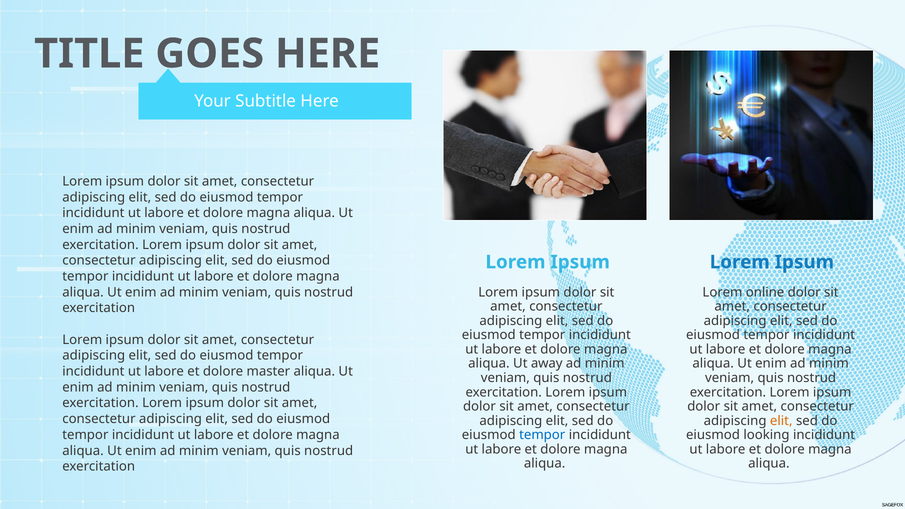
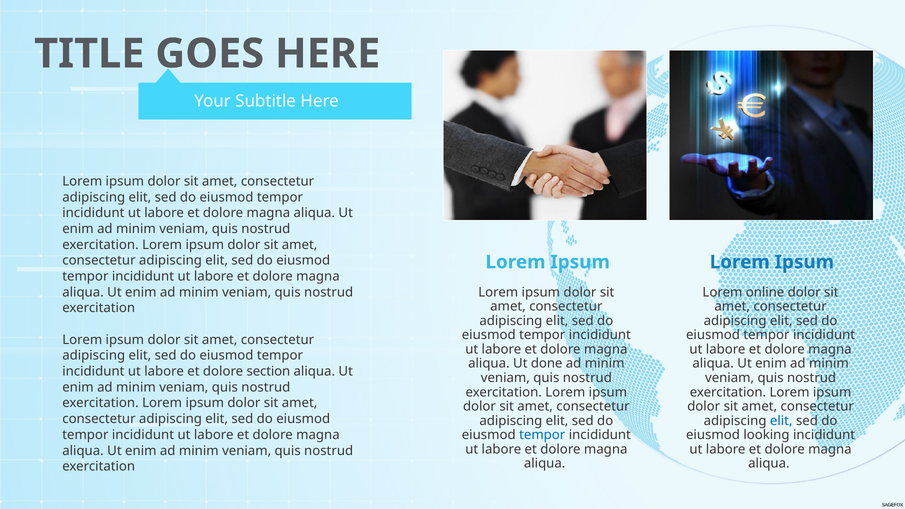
away: away -> done (547, 364)
master: master -> section (268, 371)
elit colour: orange -> blue (781, 421)
